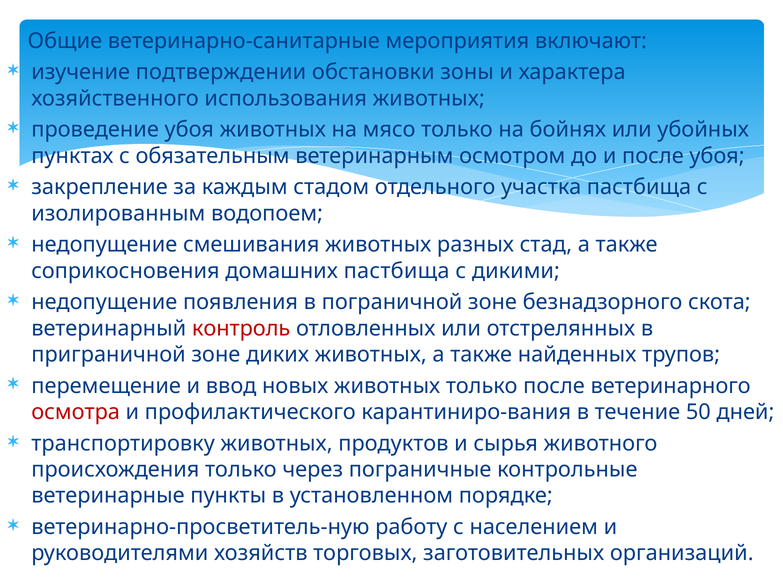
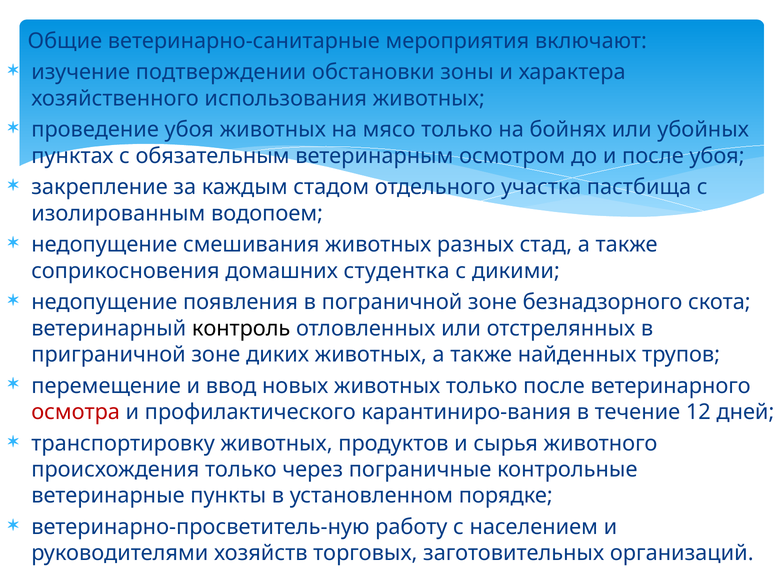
домашних пастбища: пастбища -> студентка (397, 271)
контроль colour: red -> black (241, 328)
50: 50 -> 12 (698, 412)
